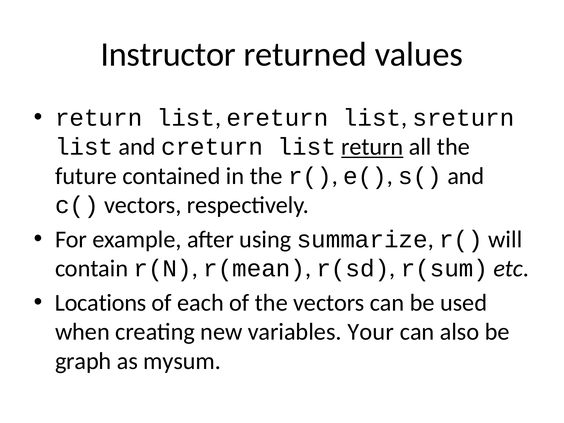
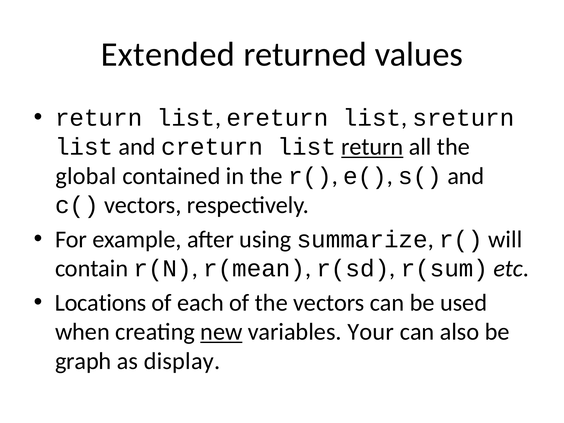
Instructor: Instructor -> Extended (168, 55)
future: future -> global (86, 176)
new underline: none -> present (221, 332)
mysum: mysum -> display (182, 361)
